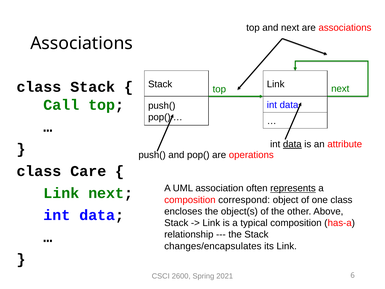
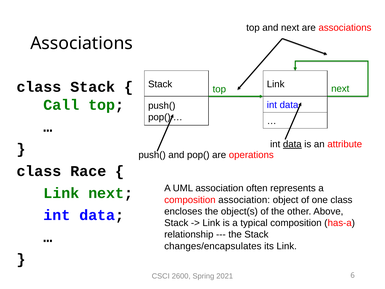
Care: Care -> Race (88, 171)
represents underline: present -> none (293, 188)
composition correspond: correspond -> association (244, 200)
